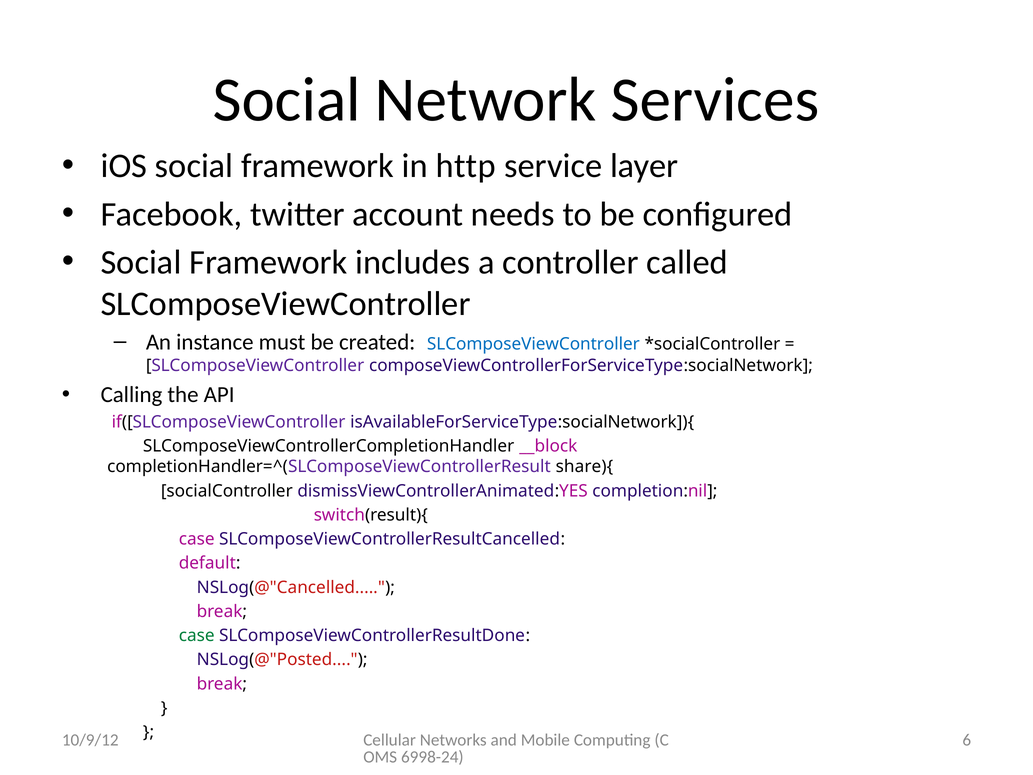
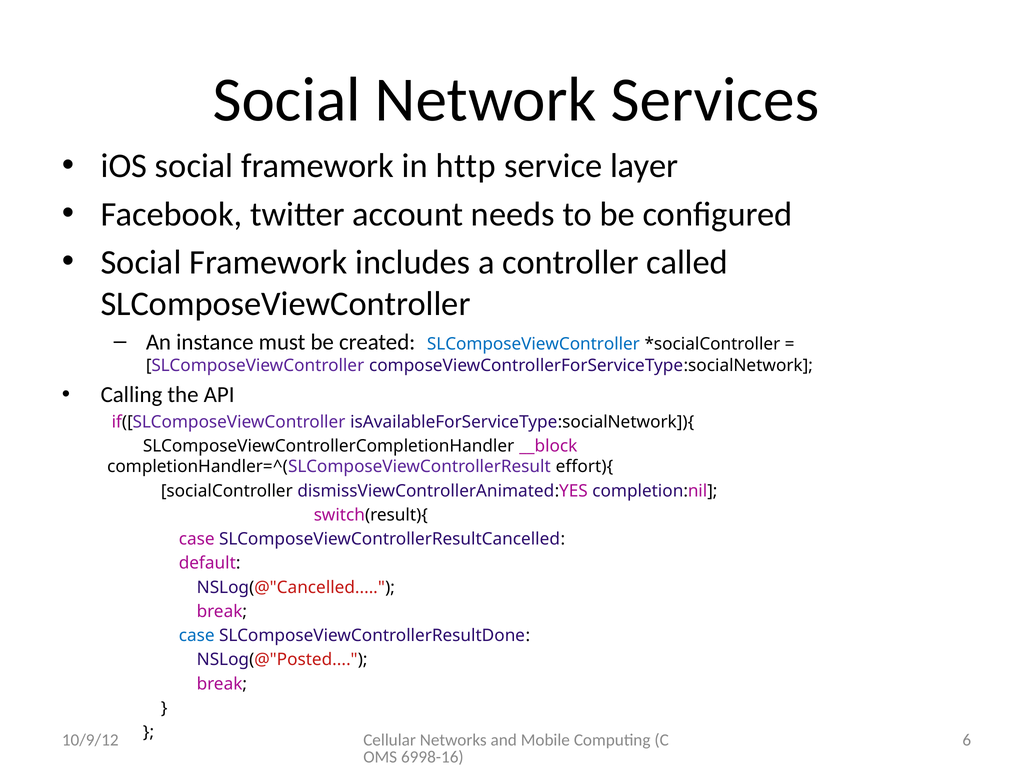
share){: share){ -> effort){ (584, 467)
case colour: green -> blue (197, 635)
6998-24: 6998-24 -> 6998-16 (432, 757)
